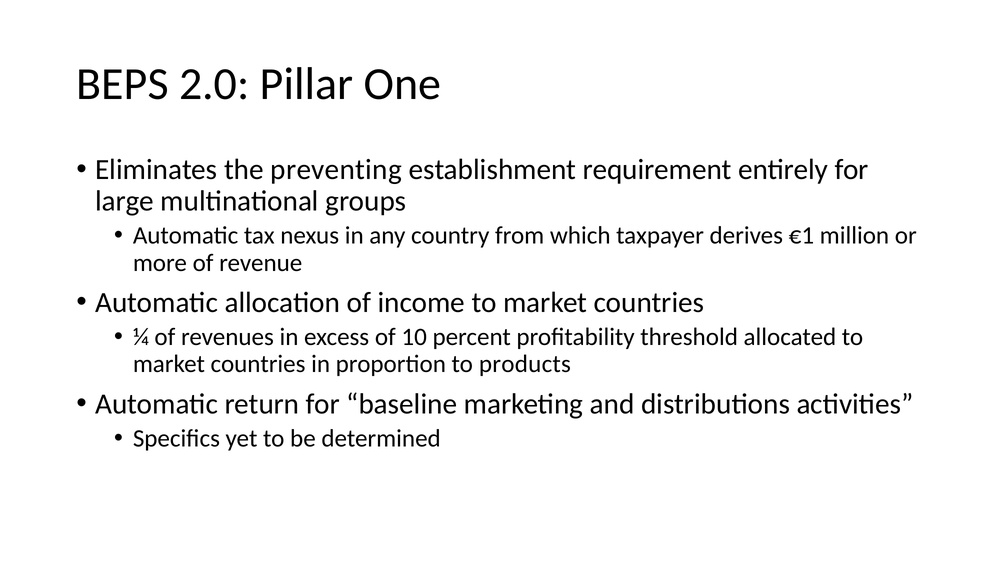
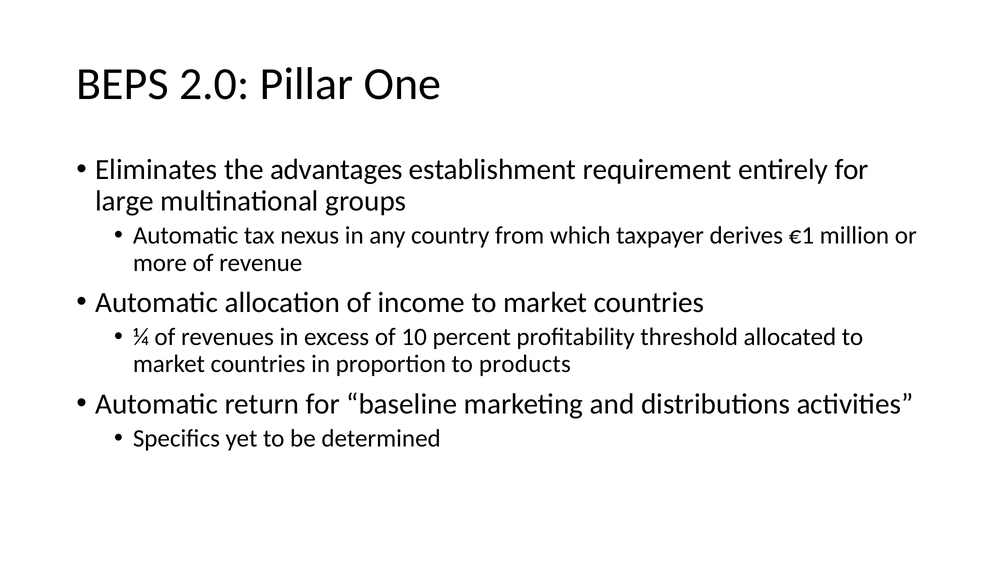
preventing: preventing -> advantages (336, 170)
